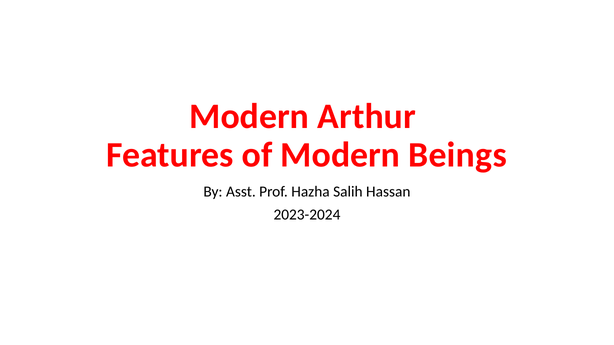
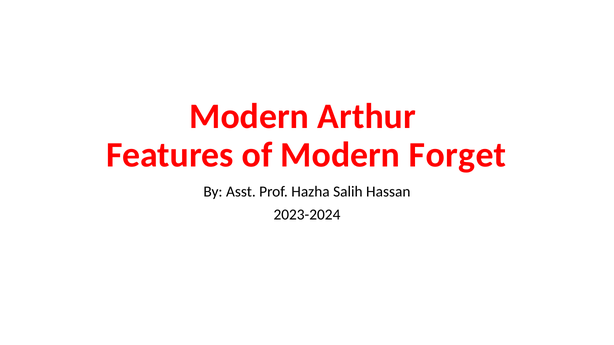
Beings: Beings -> Forget (458, 155)
